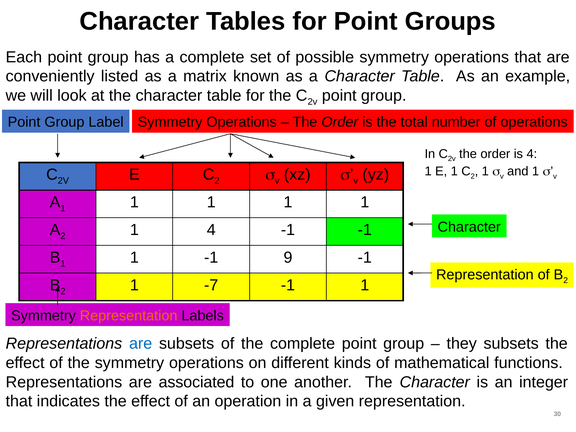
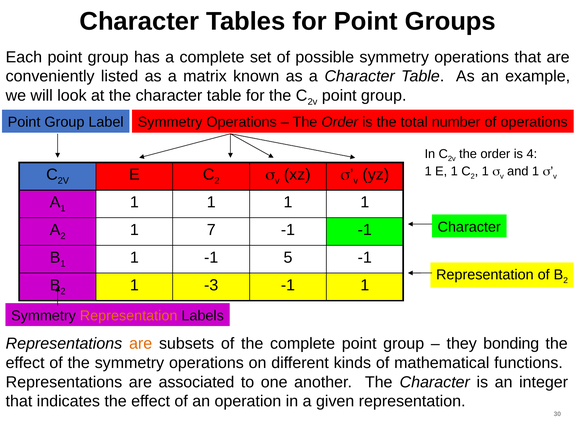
1 4: 4 -> 7 (211, 230)
9: 9 -> 5 (288, 257)
-7: -7 -> -3 (211, 285)
are colour: blue -> orange (141, 344)
they subsets: subsets -> bonding (511, 344)
